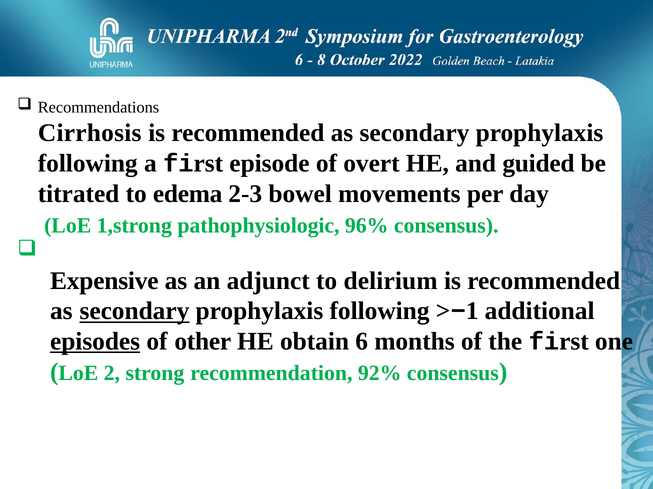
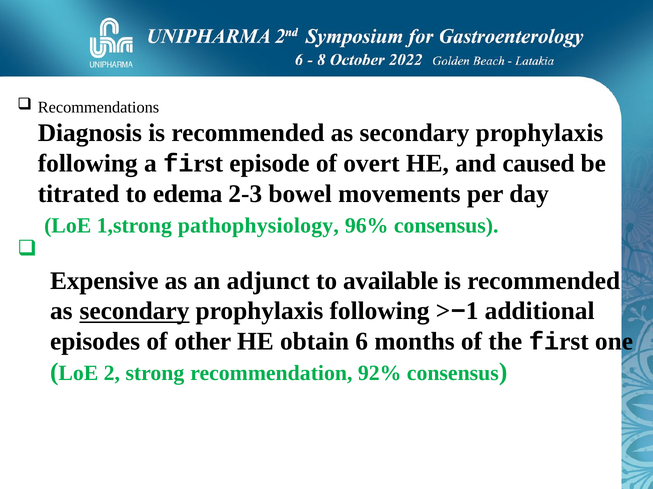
Cirrhosis: Cirrhosis -> Diagnosis (90, 133)
guided: guided -> caused (538, 164)
pathophysiologic: pathophysiologic -> pathophysiology (258, 226)
delirium: delirium -> available (391, 281)
episodes underline: present -> none (95, 342)
